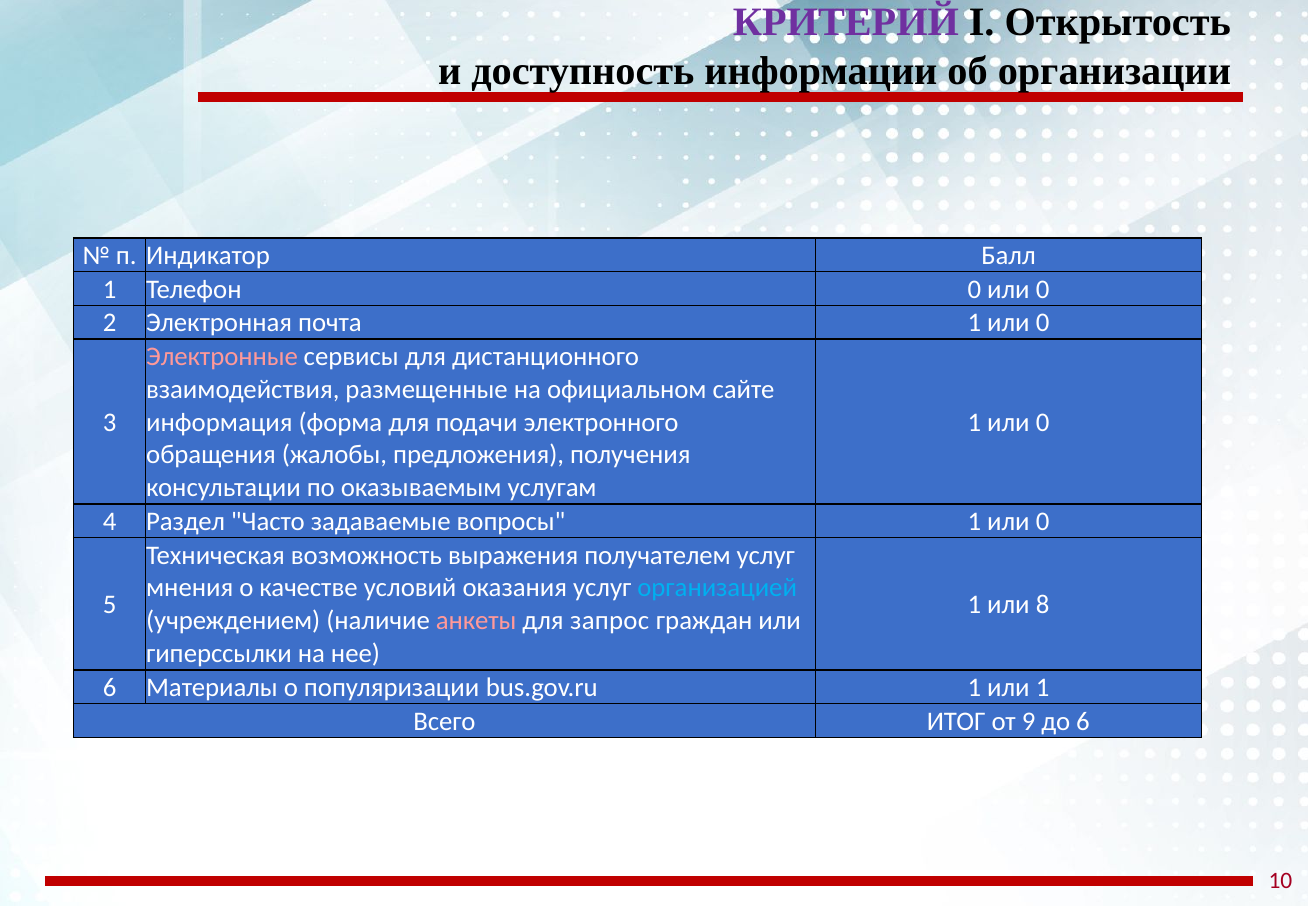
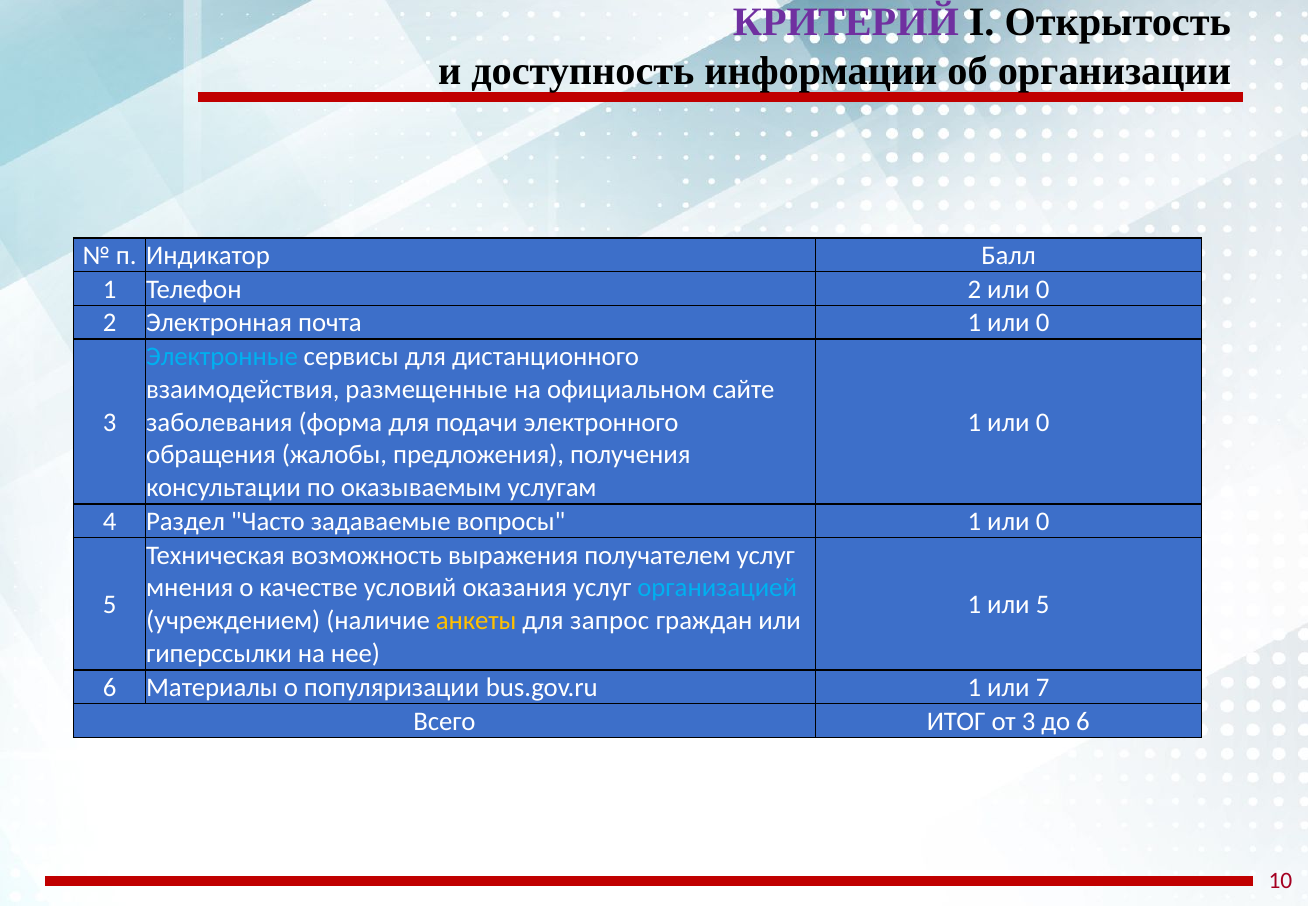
Телефон 0: 0 -> 2 (974, 289)
Электронные colour: pink -> light blue (222, 356)
информация: информация -> заболевания (219, 422)
или 8: 8 -> 5 (1043, 604)
анкеты colour: pink -> yellow (476, 621)
или 1: 1 -> 7 (1043, 687)
от 9: 9 -> 3 (1029, 721)
